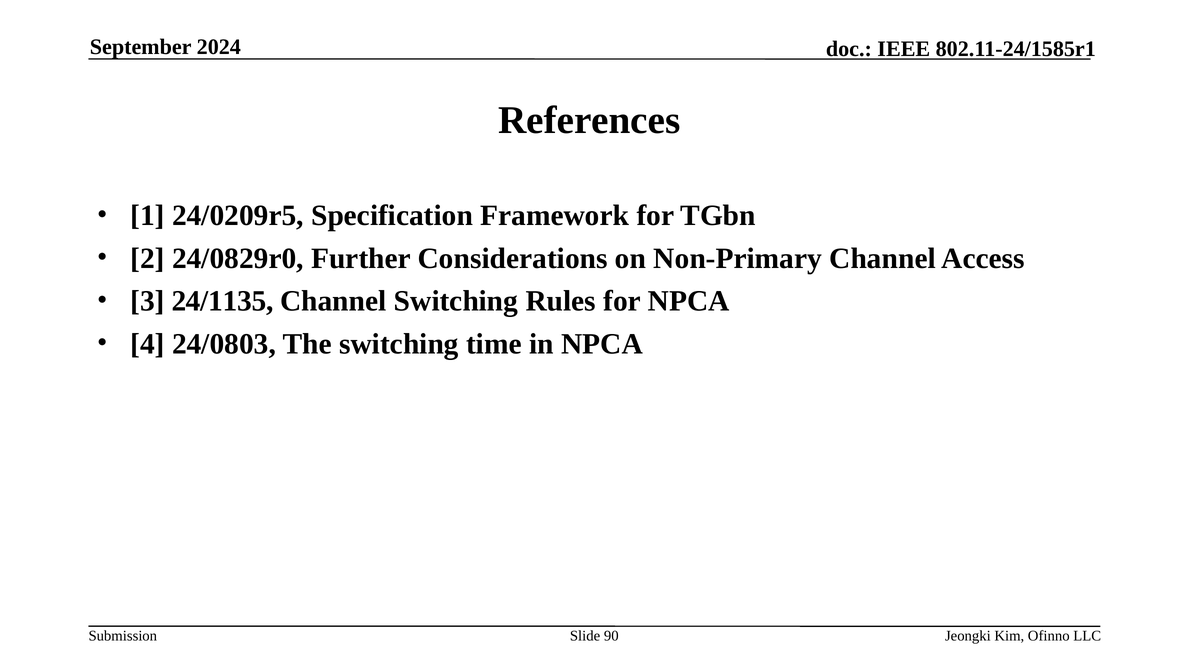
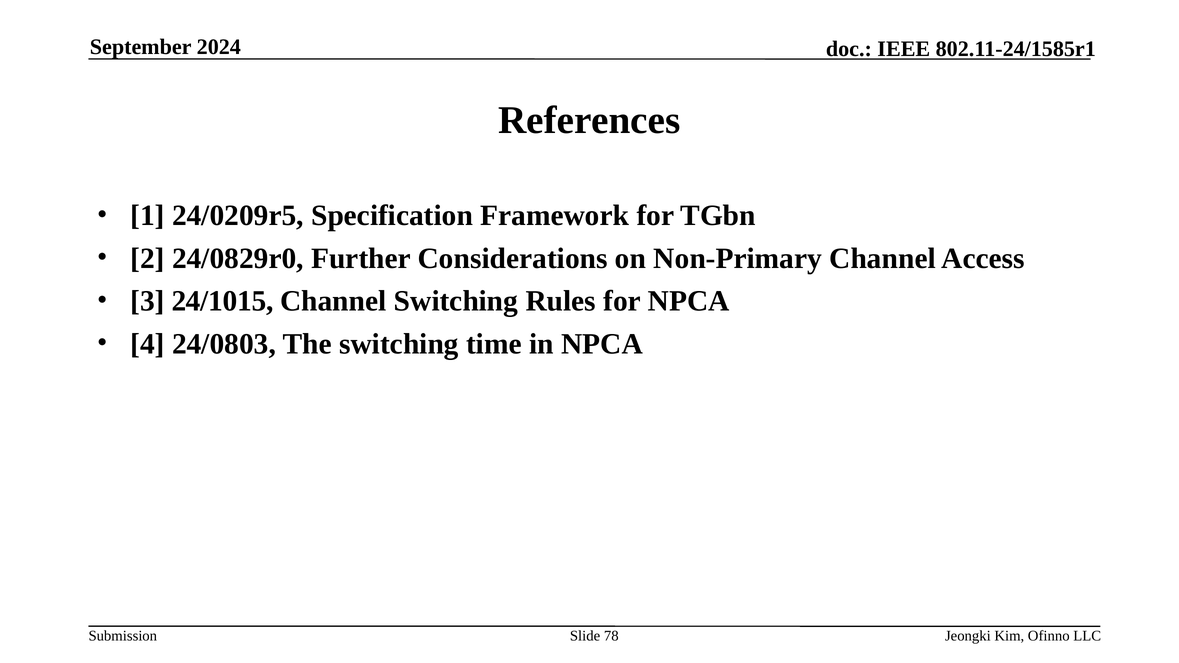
24/1135: 24/1135 -> 24/1015 (222, 301)
90: 90 -> 78 (611, 636)
